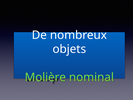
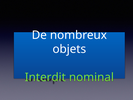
Molière: Molière -> Interdit (45, 77)
